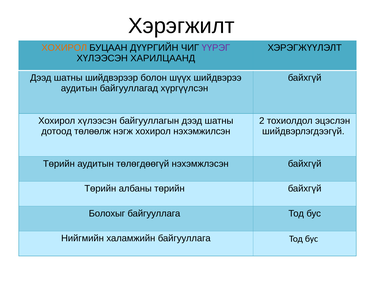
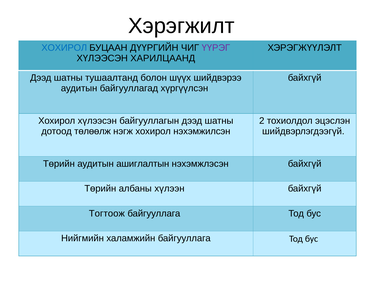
ХОХИРОЛ colour: orange -> blue (64, 48)
шийдвэрээр: шийдвэрээр -> тушаалтанд (112, 78)
төлөгдөөгүй: төлөгдөөгүй -> ашиглалтын (143, 164)
албаны төрийн: төрийн -> хүлээн (169, 189)
Болохыг: Болохыг -> Тогтоож (107, 214)
